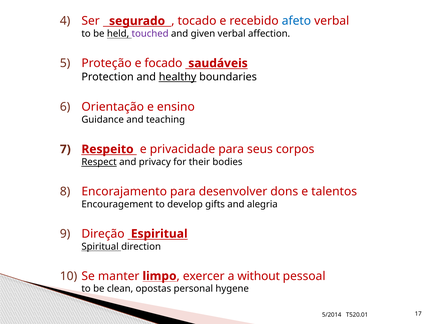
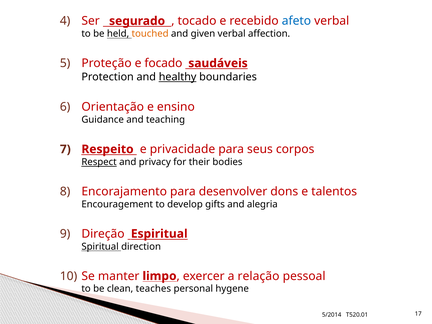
touched colour: purple -> orange (150, 34)
without: without -> relação (259, 276)
opostas: opostas -> teaches (153, 289)
